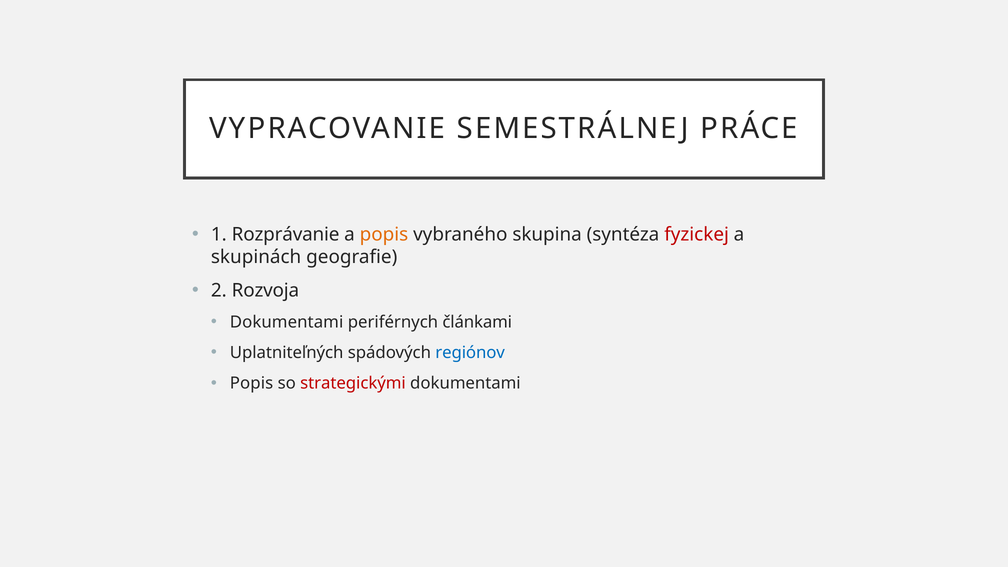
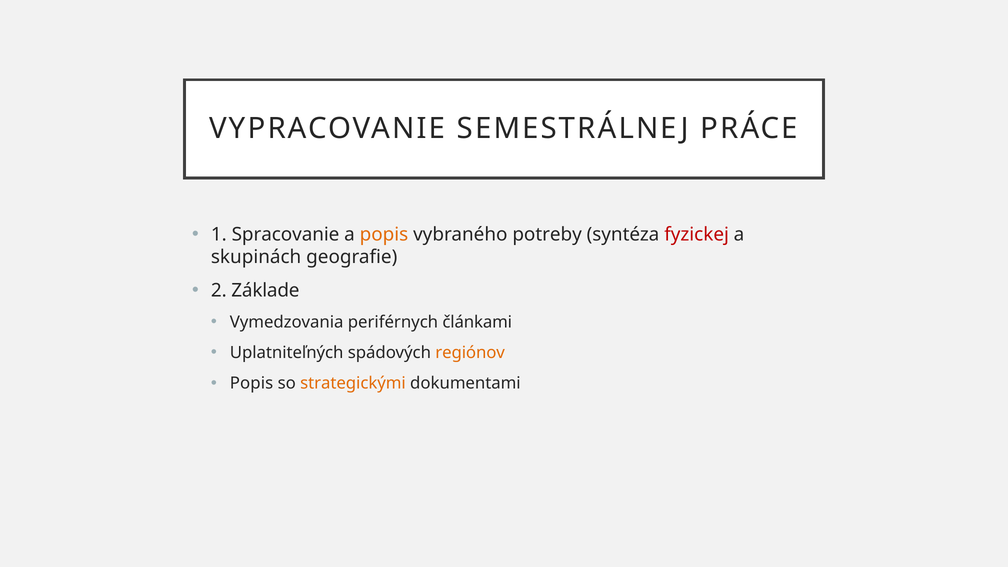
Rozprávanie: Rozprávanie -> Spracovanie (286, 235)
skupina: skupina -> potreby (547, 235)
Rozvoja: Rozvoja -> Základe (265, 290)
Dokumentami: Dokumentami -> Vymedzovania (287, 322)
regiónov colour: blue -> orange (470, 353)
strategickými colour: red -> orange (353, 384)
